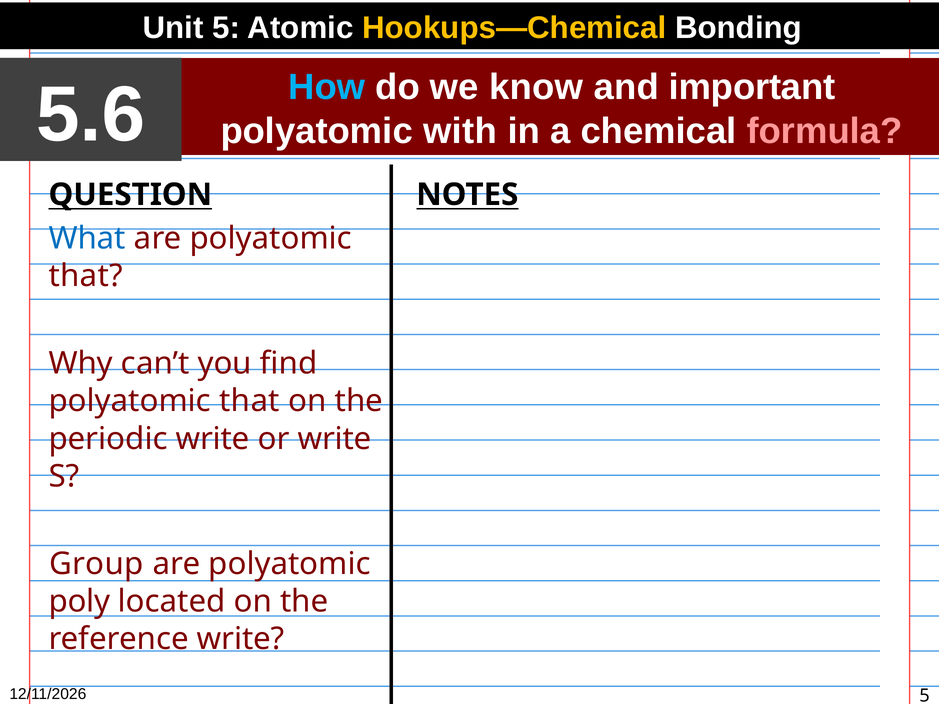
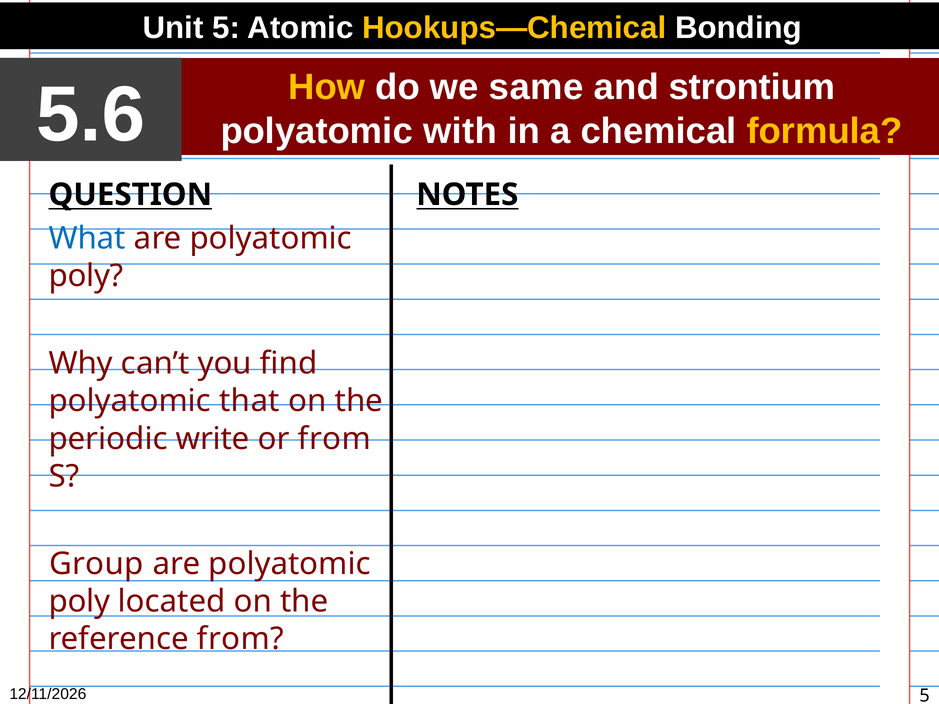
How colour: light blue -> yellow (327, 87)
know: know -> same (536, 87)
important: important -> strontium (752, 87)
formula colour: pink -> yellow (825, 131)
that: that -> poly (86, 276)
or write: write -> from (334, 439)
reference write: write -> from (240, 639)
